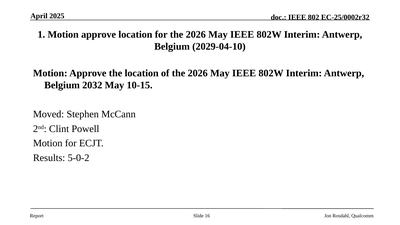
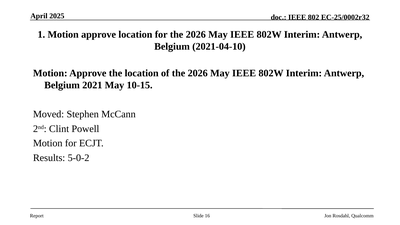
2029-04-10: 2029-04-10 -> 2021-04-10 (219, 47)
2032: 2032 -> 2021 (92, 85)
